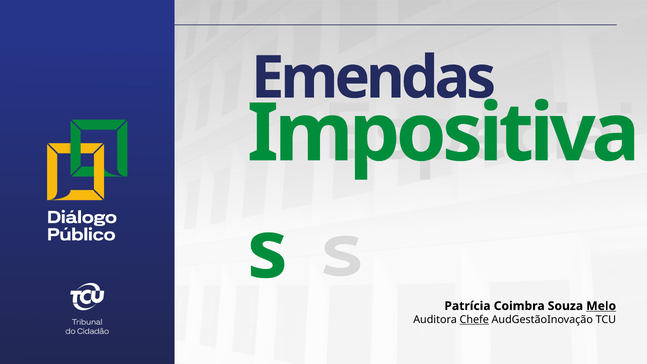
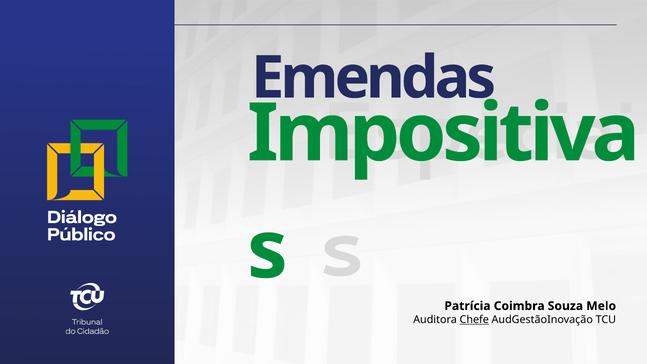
Melo underline: present -> none (601, 306)
